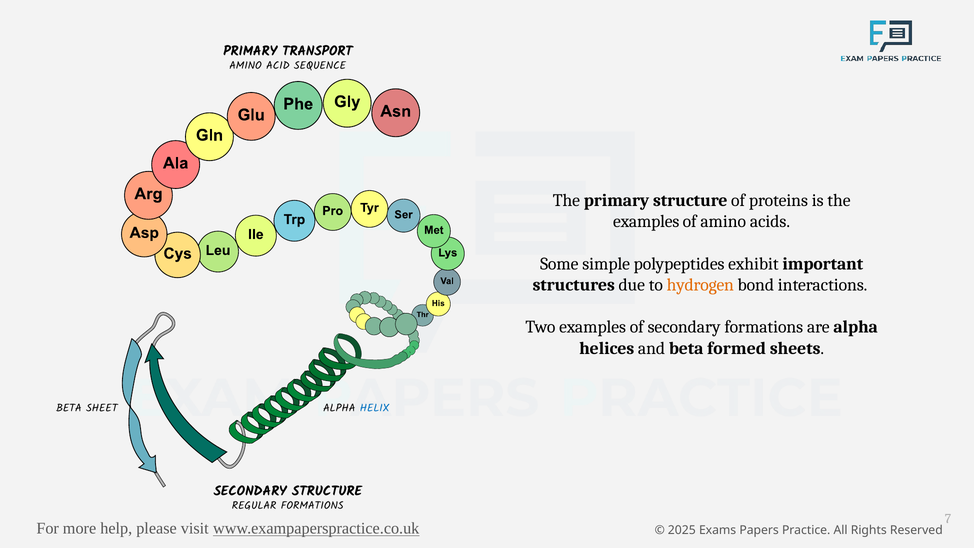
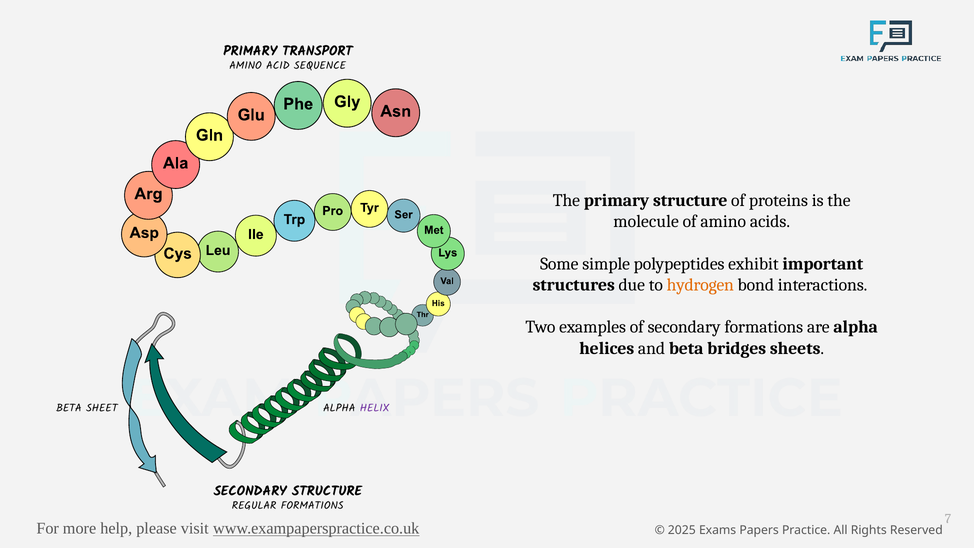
examples: examples -> molecule (646, 221)
formed: formed -> bridges (737, 348)
HELIX colour: blue -> purple (375, 408)
